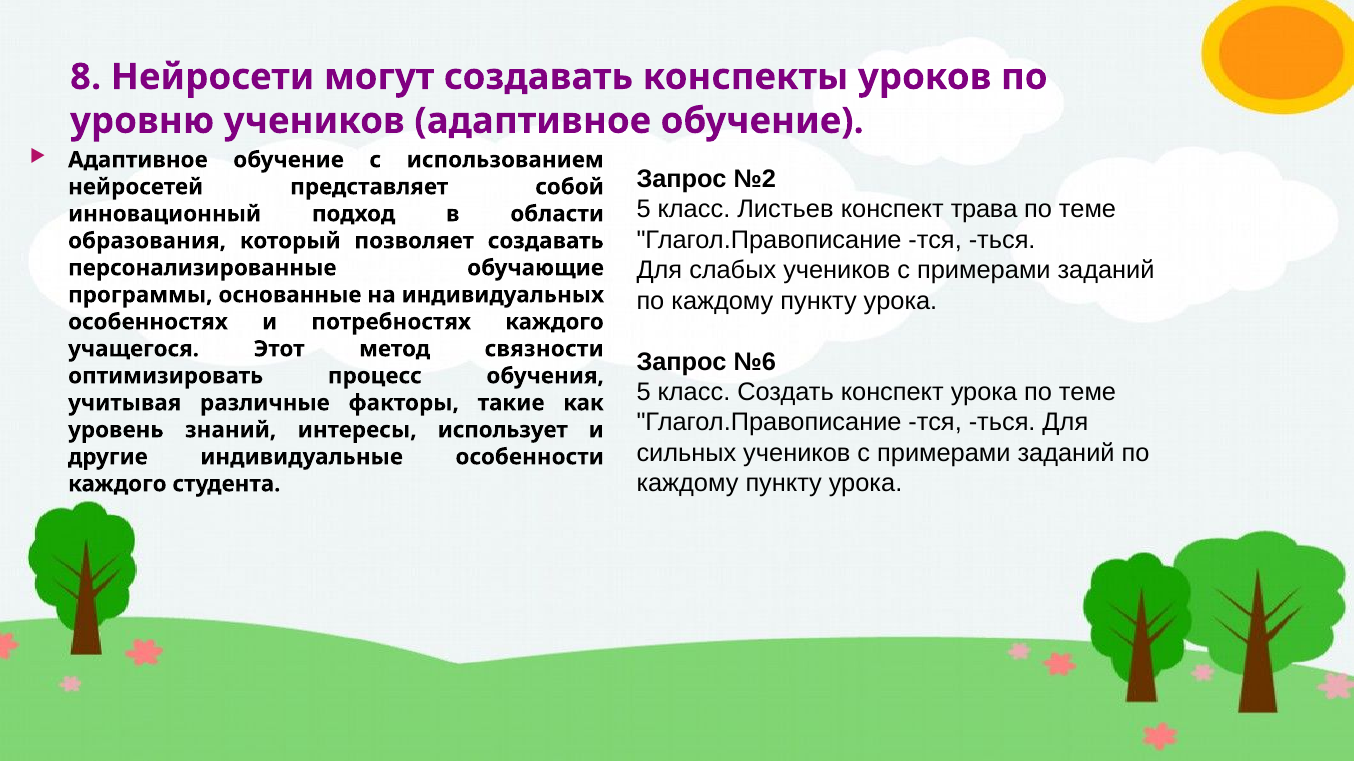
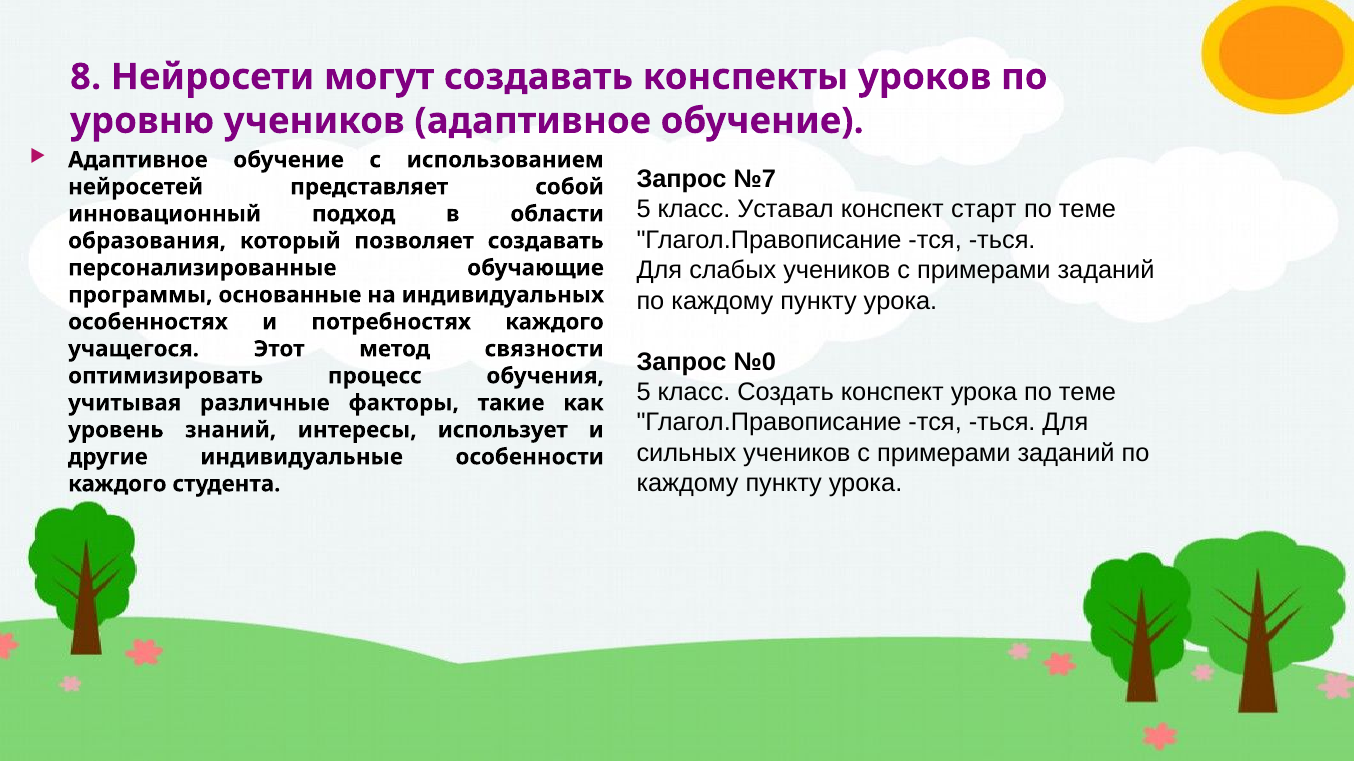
№2: №2 -> №7 (755, 179)
Листьев: Листьев -> Уставал (786, 210)
трава: трава -> старт (984, 210)
№6: №6 -> №0 (755, 362)
